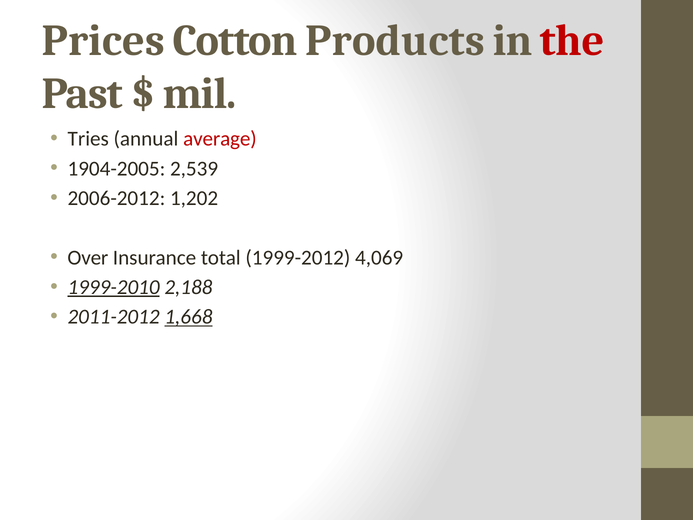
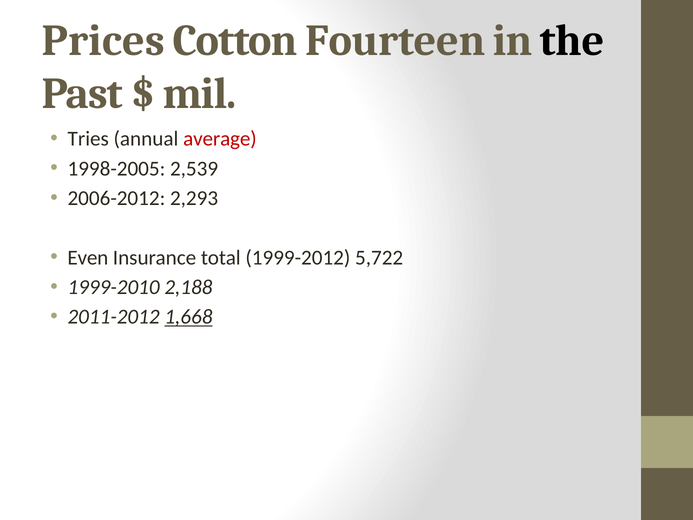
Products: Products -> Fourteen (395, 41)
the colour: red -> black (572, 41)
1904-2005: 1904-2005 -> 1998-2005 (116, 169)
1,202: 1,202 -> 2,293 (194, 198)
Over: Over -> Even (88, 257)
4,069: 4,069 -> 5,722 (379, 257)
1999-2010 underline: present -> none (114, 287)
